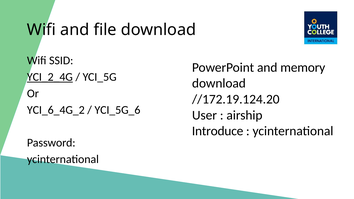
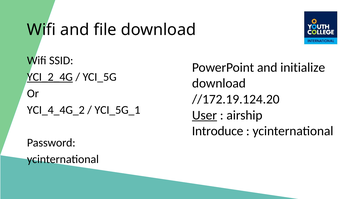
memory: memory -> initialize (303, 67)
YCI_6_4G_2: YCI_6_4G_2 -> YCI_4_4G_2 (56, 110)
YCI_5G_6: YCI_5G_6 -> YCI_5G_1 (117, 110)
User underline: none -> present (205, 115)
